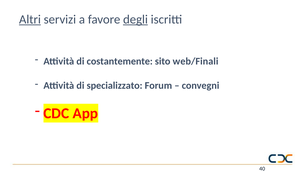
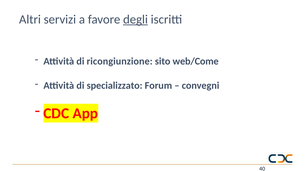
Altri underline: present -> none (30, 19)
costantemente: costantemente -> ricongiunzione (120, 61)
web/Finali: web/Finali -> web/Come (196, 61)
